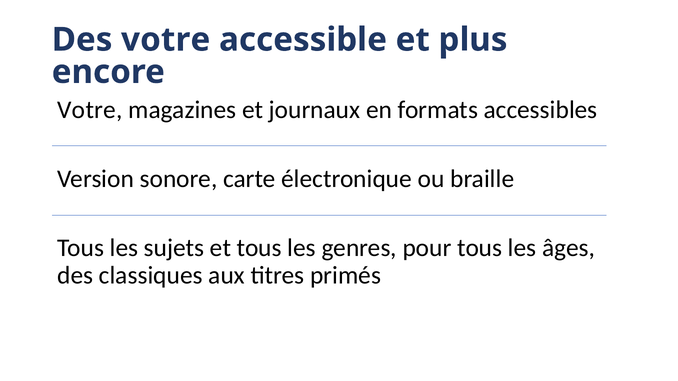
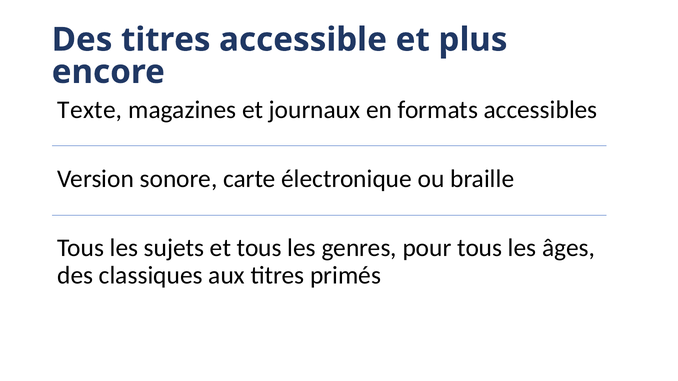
Des votre: votre -> titres (166, 40)
Votre: Votre -> Texte (90, 110)
